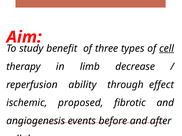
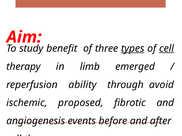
types underline: none -> present (133, 49)
decrease: decrease -> emerged (135, 67)
effect: effect -> avoid (162, 85)
